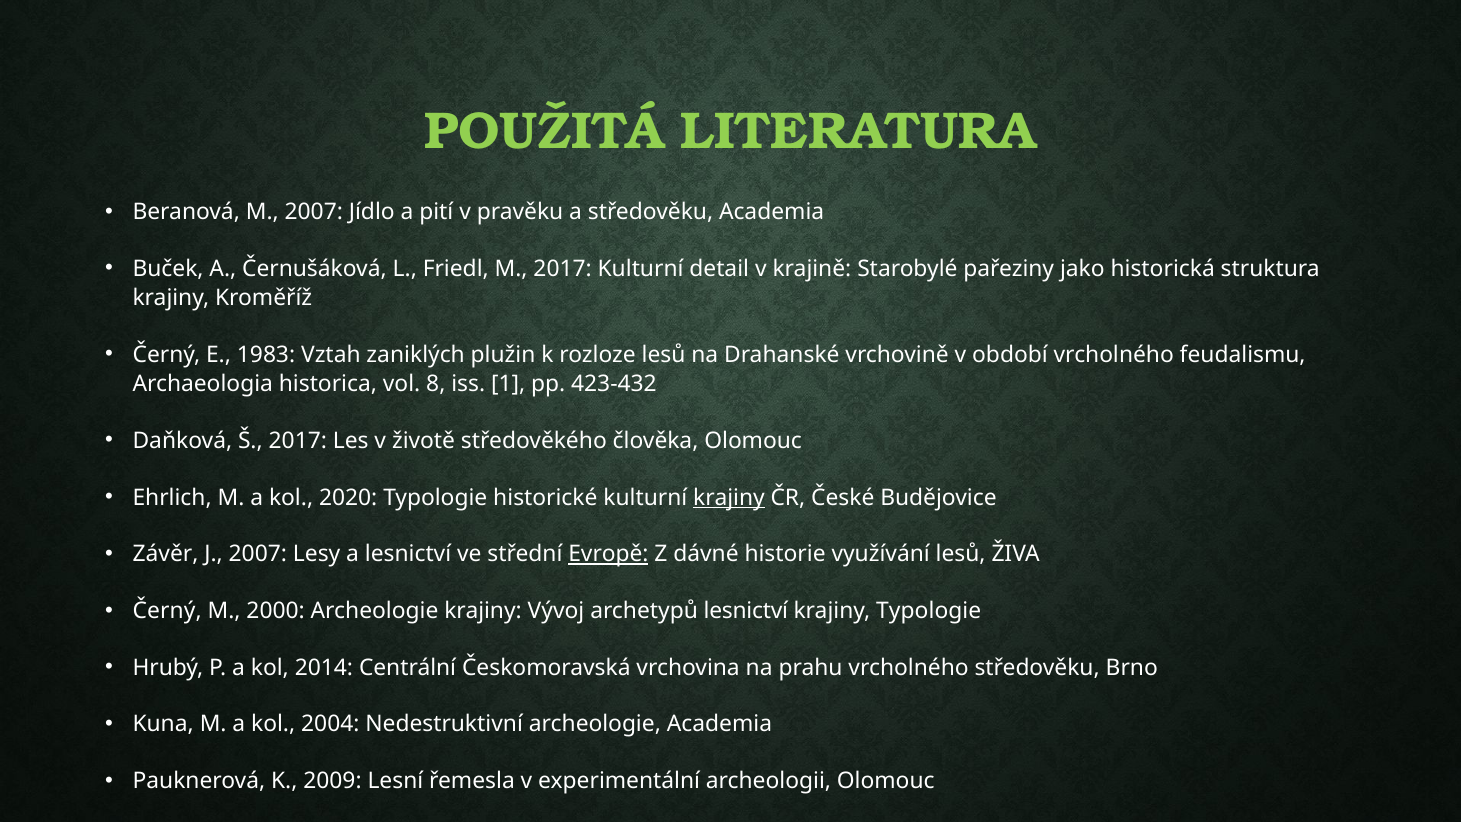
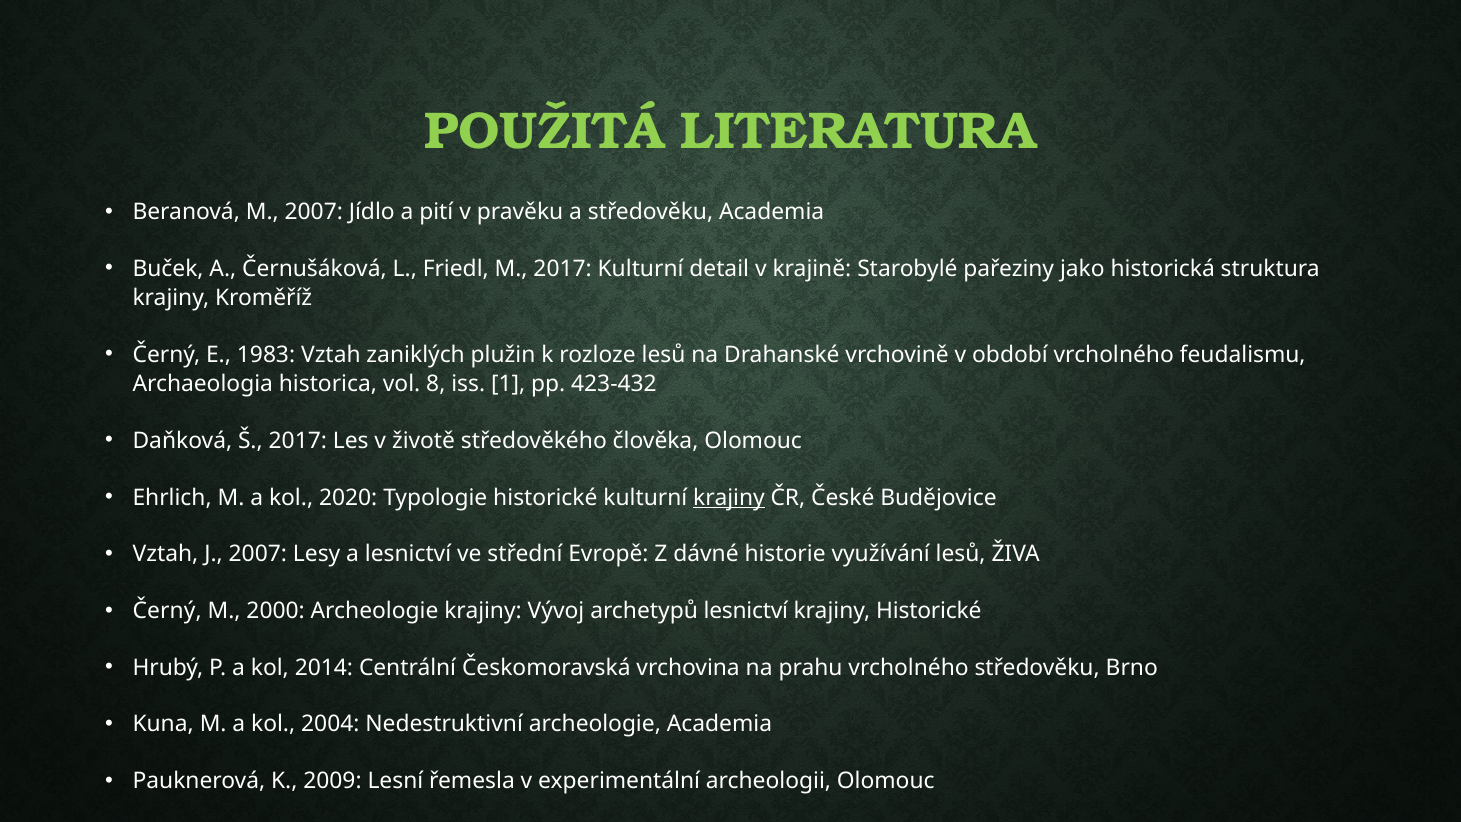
Závěr: Závěr -> Vztah (165, 554)
Evropě underline: present -> none (608, 554)
krajiny Typologie: Typologie -> Historické (929, 611)
